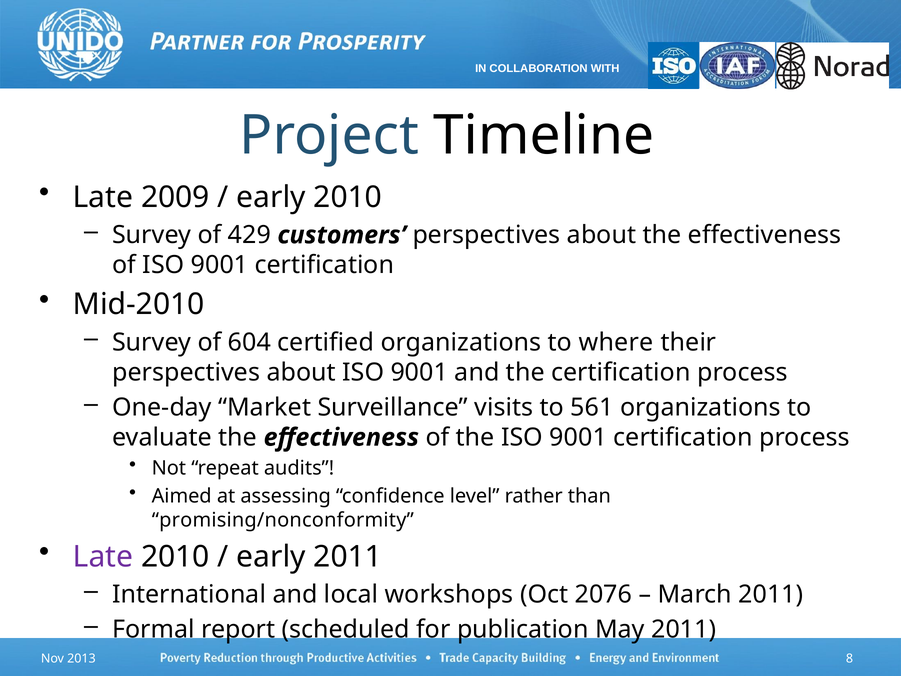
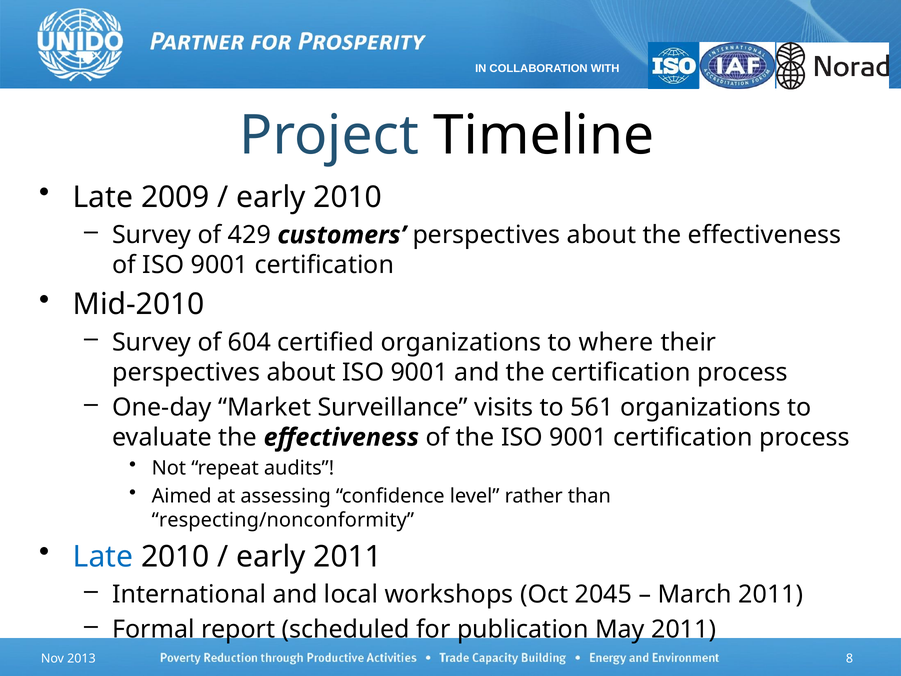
promising/nonconformity: promising/nonconformity -> respecting/nonconformity (283, 520)
Late colour: purple -> blue (103, 557)
2076: 2076 -> 2045 (603, 594)
